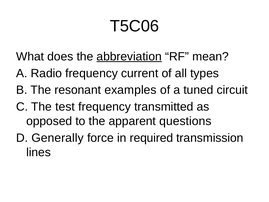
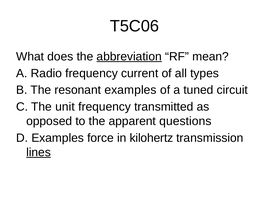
test: test -> unit (65, 107)
D Generally: Generally -> Examples (58, 138)
required: required -> kilohertz (151, 138)
lines underline: none -> present (39, 152)
